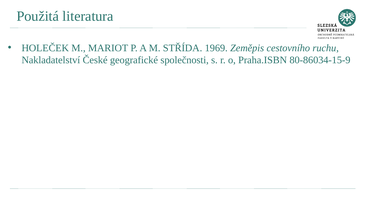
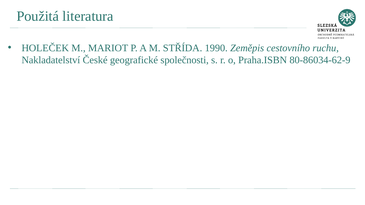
1969: 1969 -> 1990 (216, 48)
80-86034-15-9: 80-86034-15-9 -> 80-86034-62-9 (320, 60)
